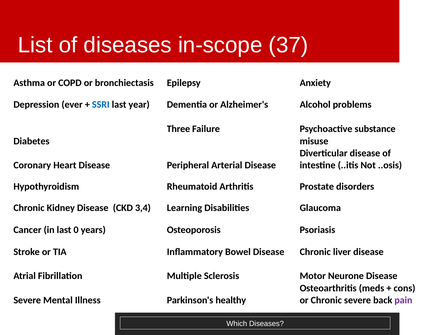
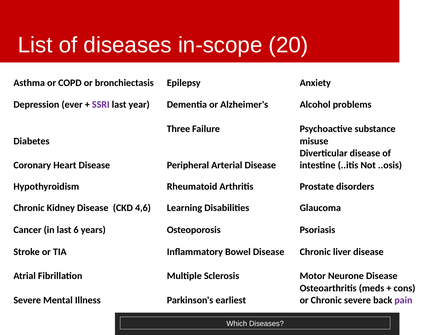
37: 37 -> 20 (288, 45)
SSRI colour: blue -> purple (101, 105)
3,4: 3,4 -> 4,6 (143, 208)
0: 0 -> 6 (76, 230)
healthy: healthy -> earliest (231, 301)
